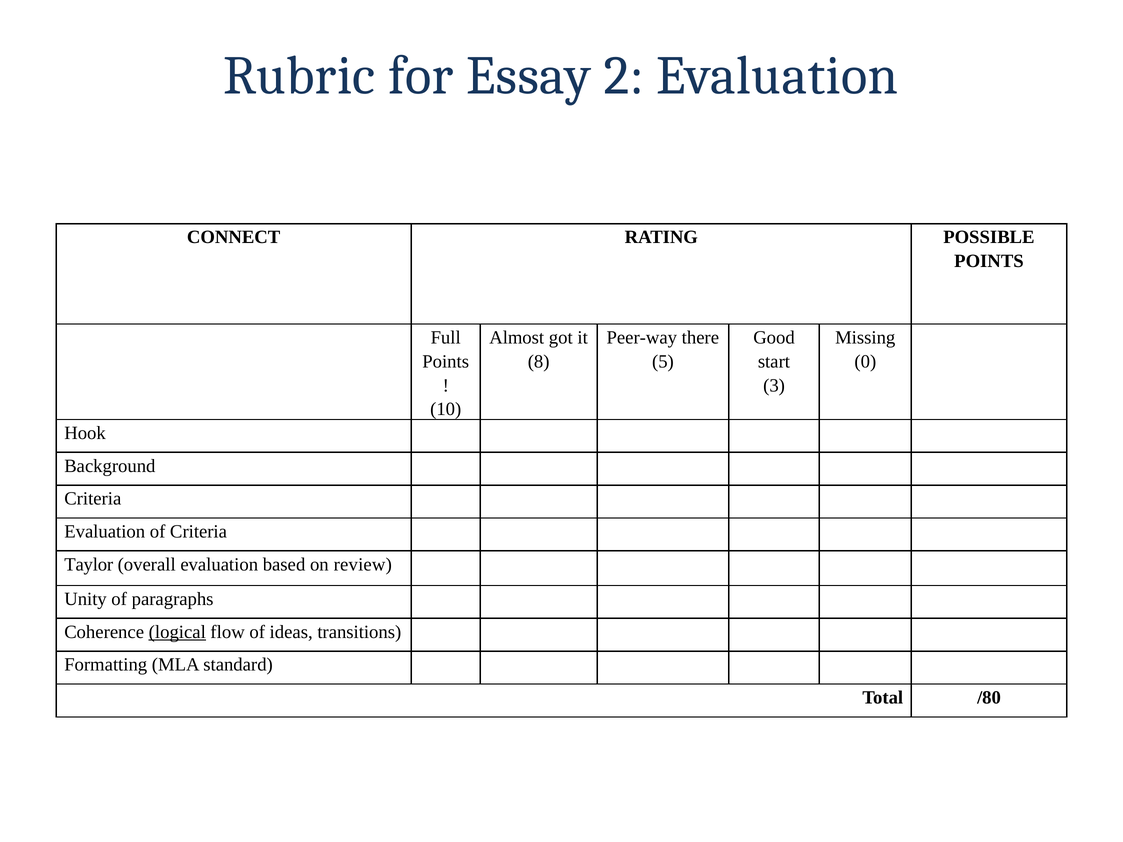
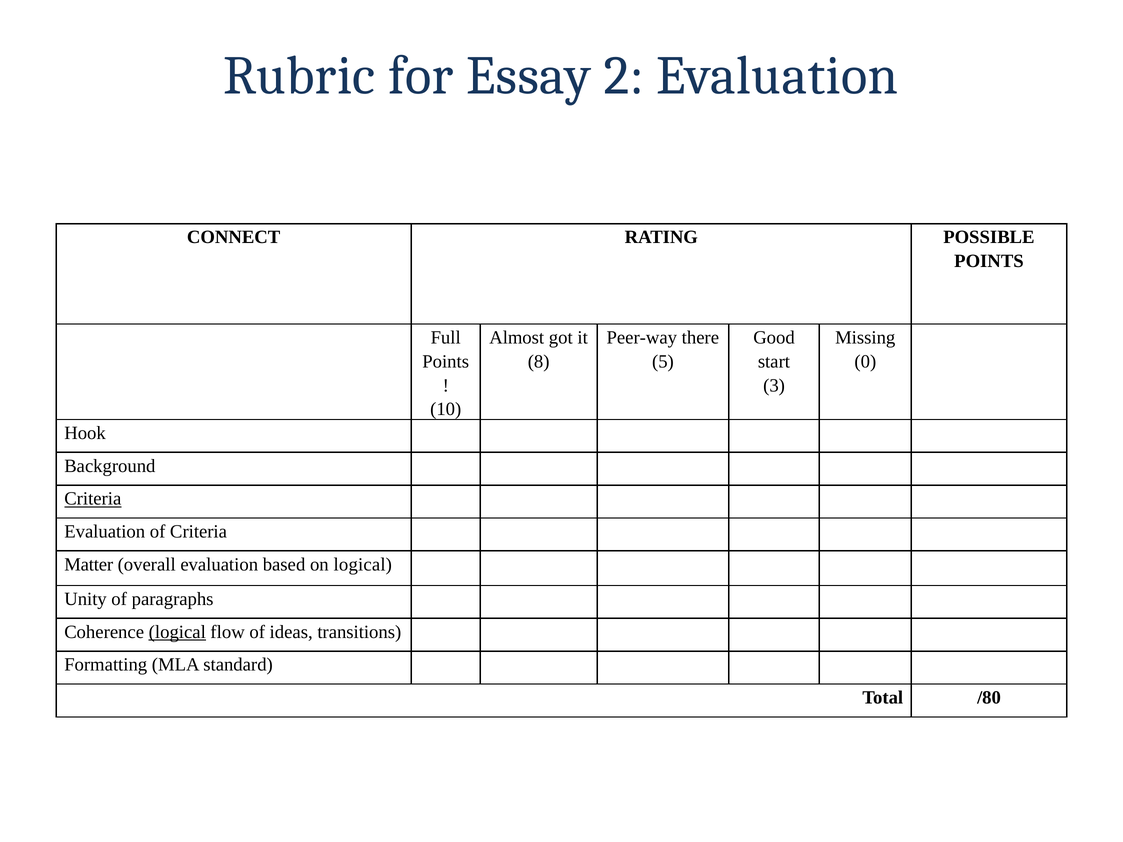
Criteria underline: none -> present (93, 499)
Taylor: Taylor -> Matter (89, 565)
on review: review -> logical (363, 565)
